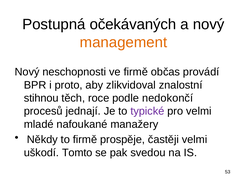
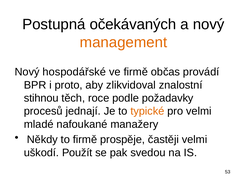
neschopnosti: neschopnosti -> hospodářské (74, 72)
nedokončí: nedokončí -> požadavky (168, 98)
typické colour: purple -> orange (147, 111)
Tomto: Tomto -> Použít (77, 152)
